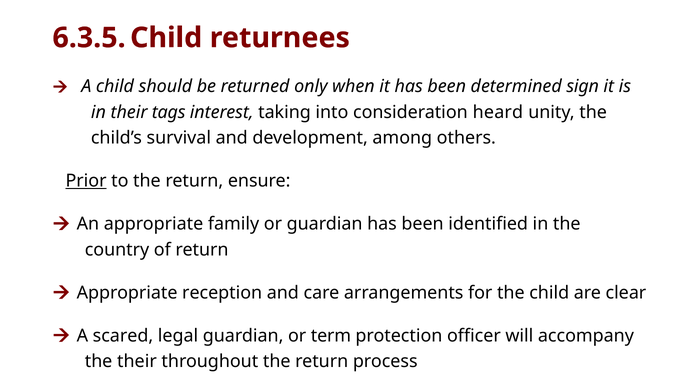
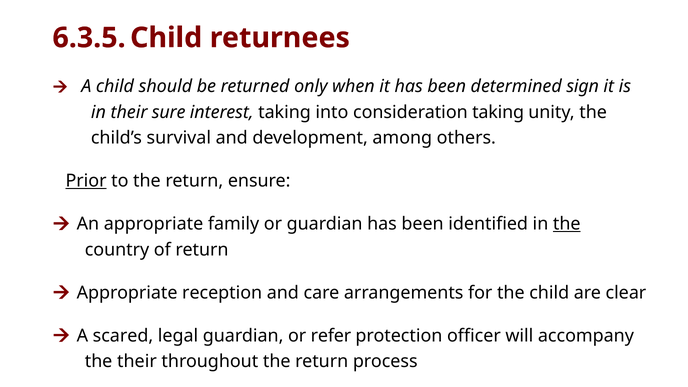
tags: tags -> sure (169, 112)
consideration heard: heard -> taking (498, 112)
the underline: none -> present (567, 224)
term: term -> refer (331, 336)
